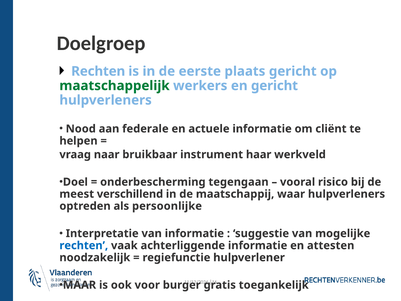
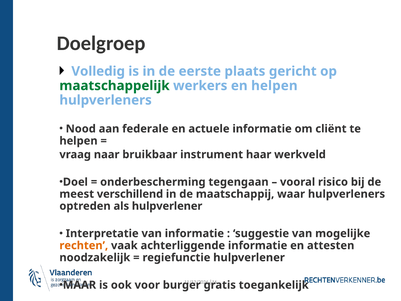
Rechten: Rechten -> Volledig (98, 71)
en gericht: gericht -> helpen (274, 86)
als persoonlijke: persoonlijke -> hulpverlener (167, 206)
rechten colour: blue -> orange (84, 245)
